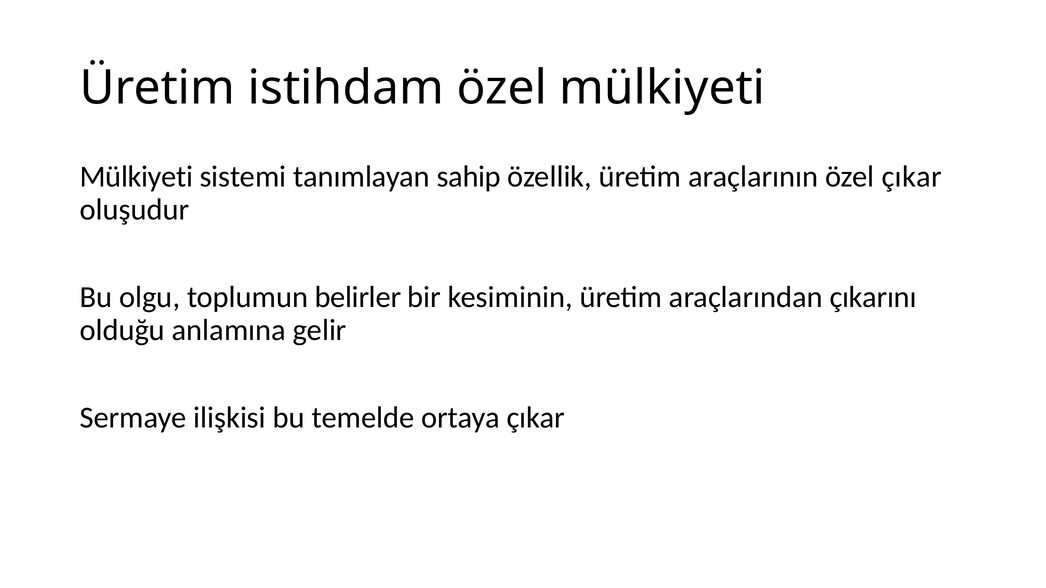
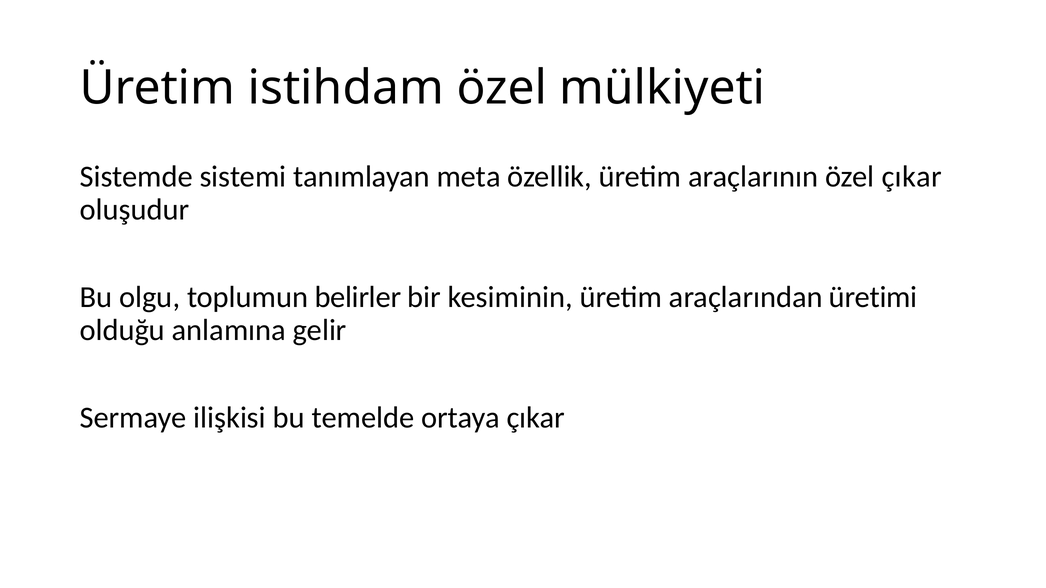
Mülkiyeti: Mülkiyeti -> Sistemde (136, 177)
sahip: sahip -> meta (469, 177)
çıkarını: çıkarını -> üretimi (873, 298)
